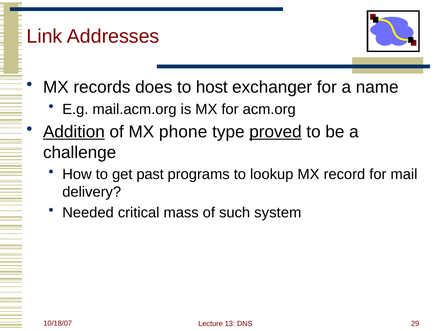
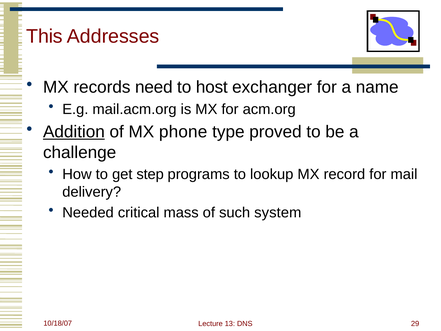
Link: Link -> This (45, 36)
does: does -> need (154, 87)
proved underline: present -> none (275, 132)
past: past -> step (150, 174)
